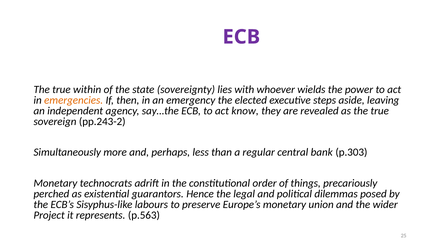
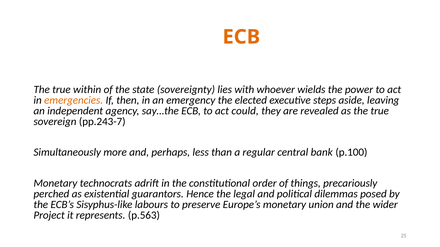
ECB colour: purple -> orange (241, 37)
know: know -> could (245, 111)
pp.243-2: pp.243-2 -> pp.243-7 (102, 122)
p.303: p.303 -> p.100 (351, 153)
